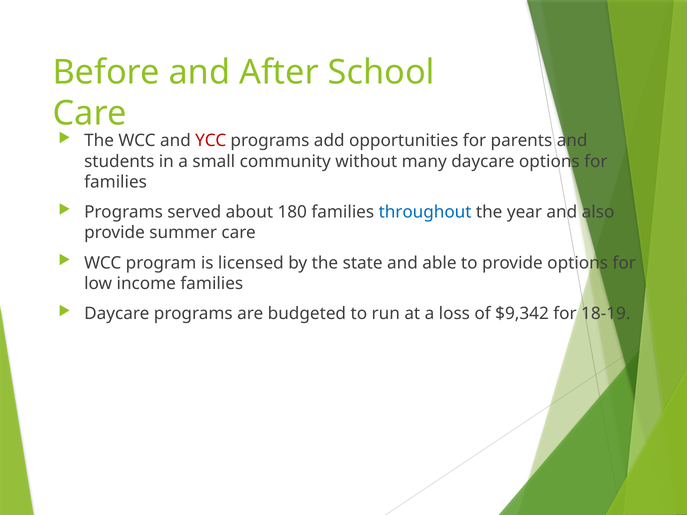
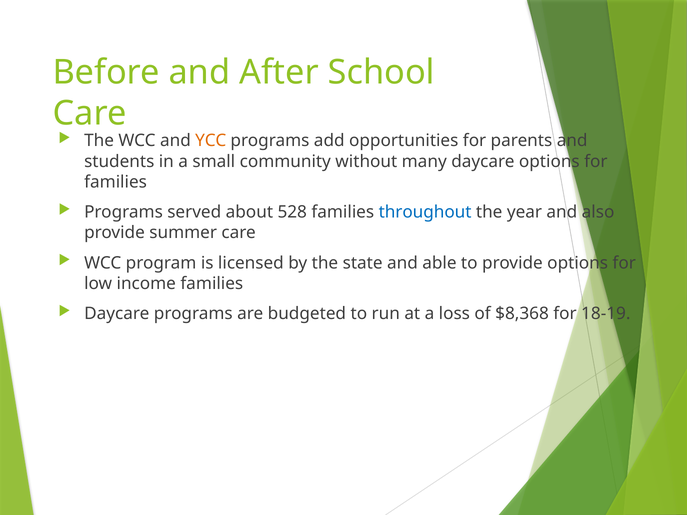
YCC colour: red -> orange (211, 141)
180: 180 -> 528 (292, 212)
$9,342: $9,342 -> $8,368 (522, 314)
